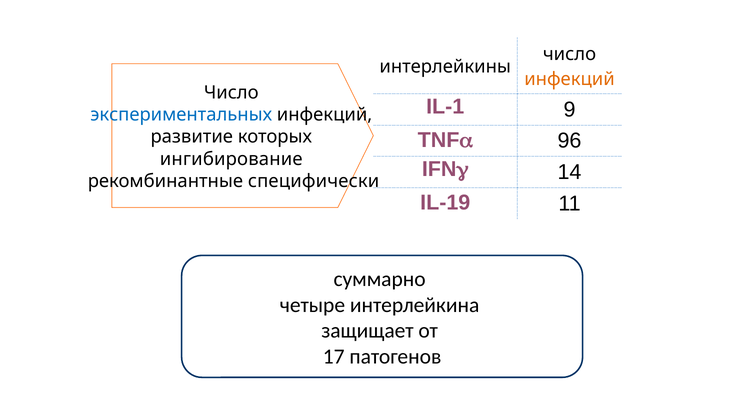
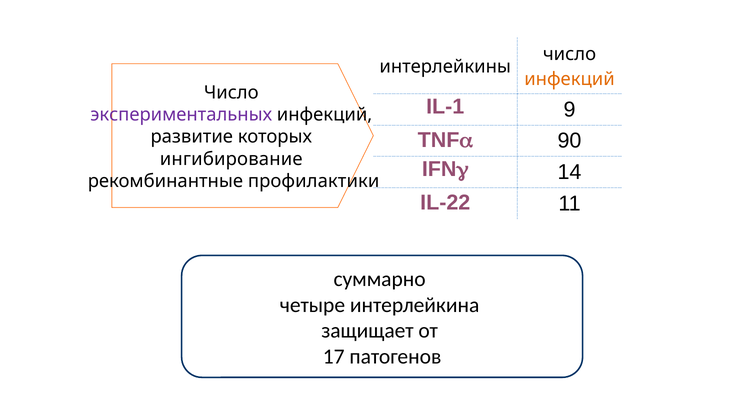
экспериментальных colour: blue -> purple (181, 115)
96: 96 -> 90 (570, 141)
специфически: специфически -> профилактики (314, 181)
IL-19: IL-19 -> IL-22 (445, 203)
